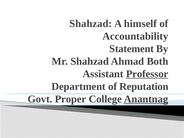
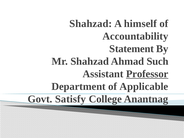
Both: Both -> Such (158, 61)
Reputation: Reputation -> Applicable (144, 86)
Proper: Proper -> Satisfy (70, 99)
Anantnag underline: present -> none (146, 99)
